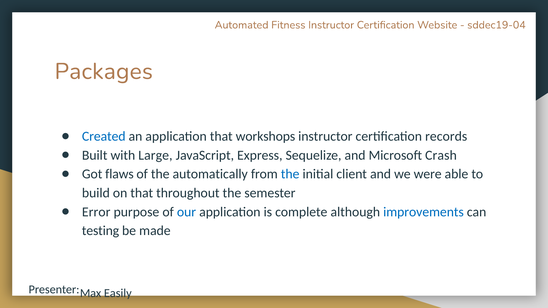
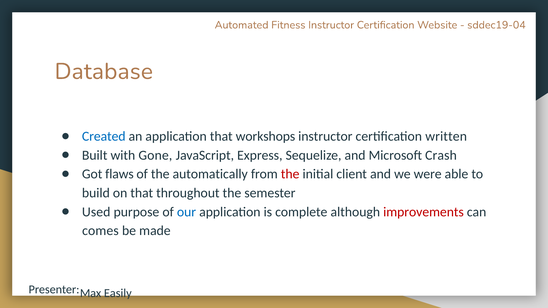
Packages: Packages -> Database (104, 71)
records: records -> written (446, 136)
Large: Large -> Gone (155, 155)
the colour: blue -> red (290, 174)
Error: Error -> Used (96, 212)
improvements colour: blue -> red (423, 212)
testing: testing -> comes (100, 231)
